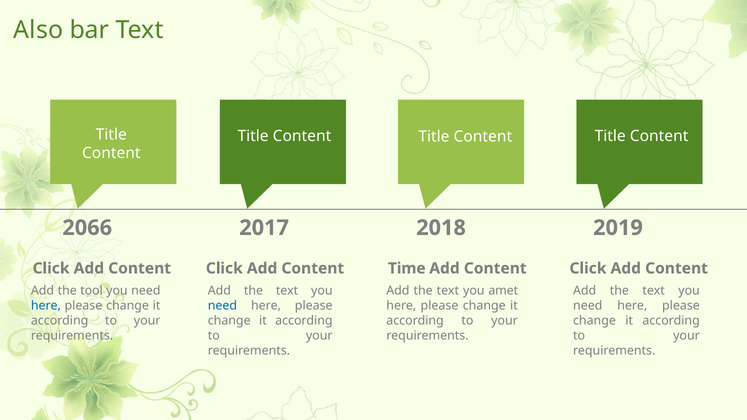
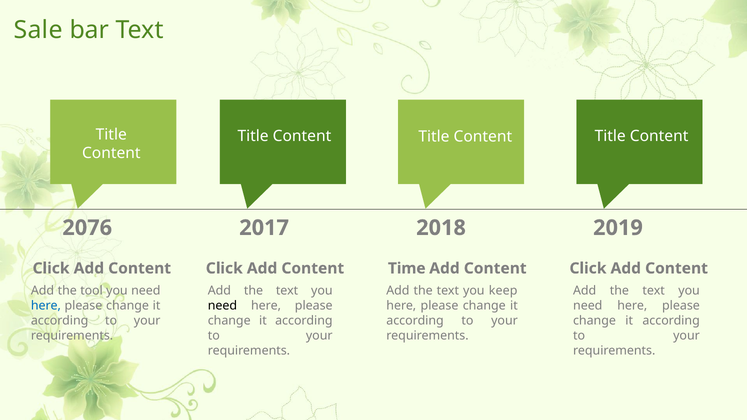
Also: Also -> Sale (38, 30)
2066: 2066 -> 2076 (87, 228)
amet: amet -> keep (503, 291)
need colour: blue -> black (222, 306)
